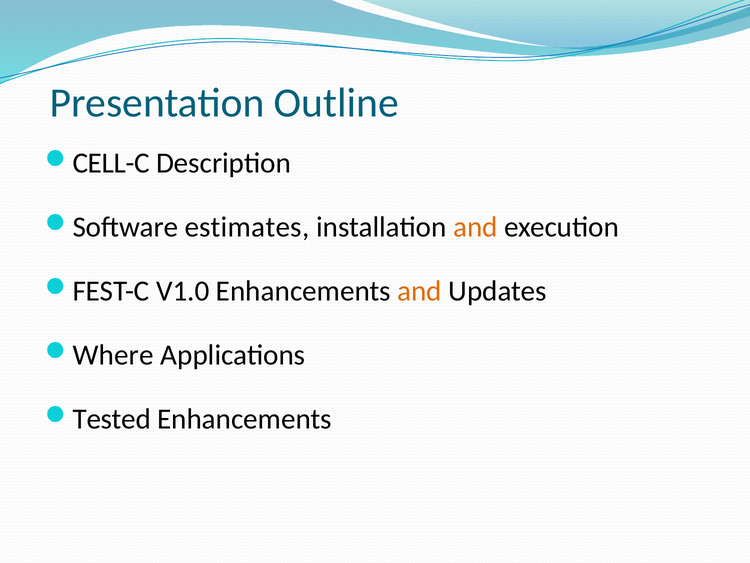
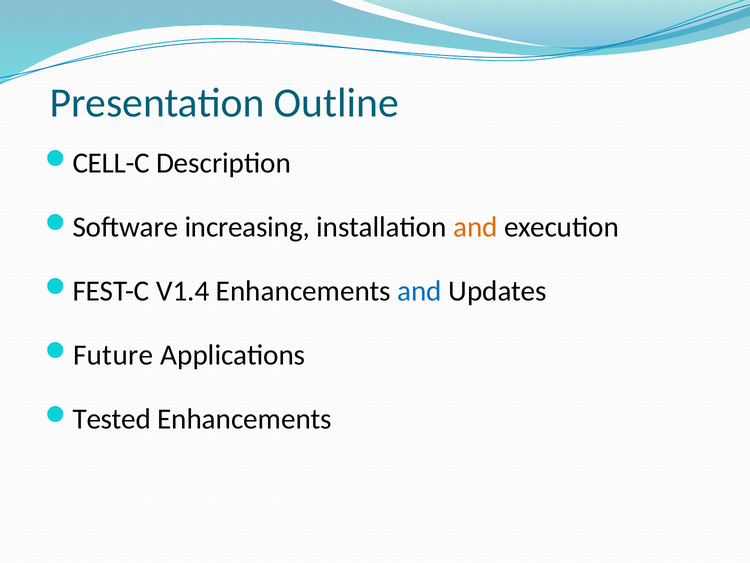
estimates: estimates -> increasing (247, 227)
V1.0: V1.0 -> V1.4 (183, 291)
and colour: orange -> blue (419, 291)
Where: Where -> Future (113, 355)
